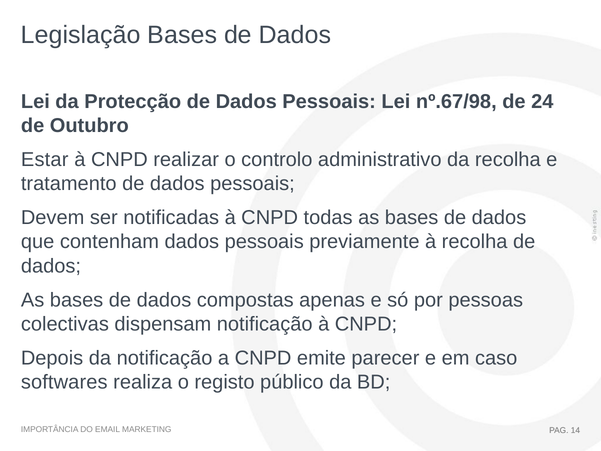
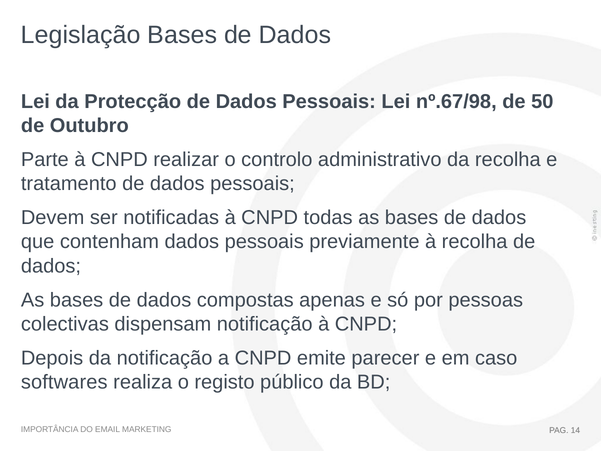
24: 24 -> 50 (542, 101)
Estar: Estar -> Parte (45, 160)
